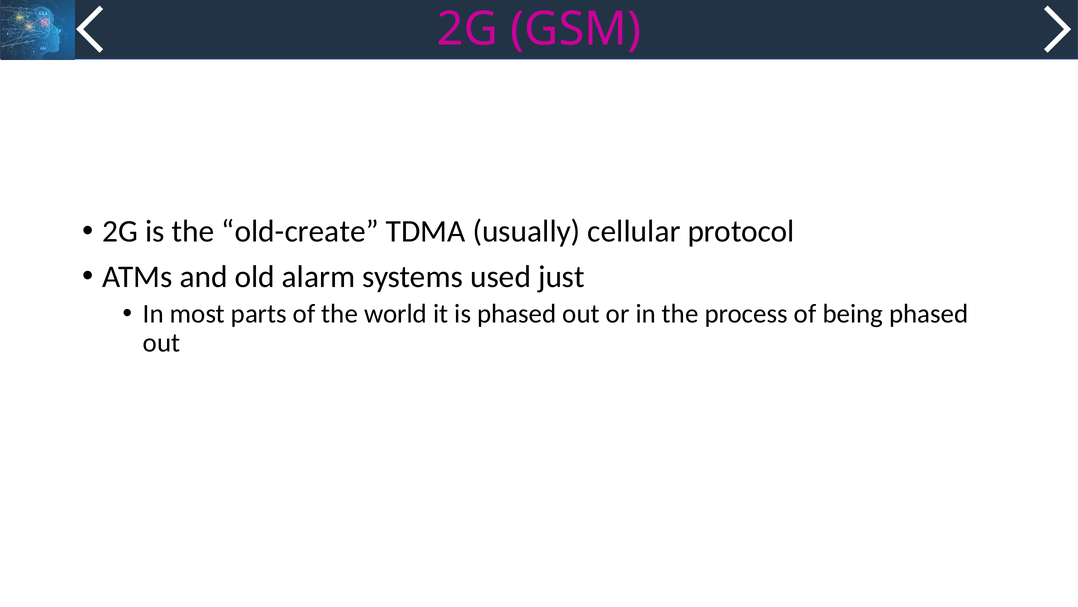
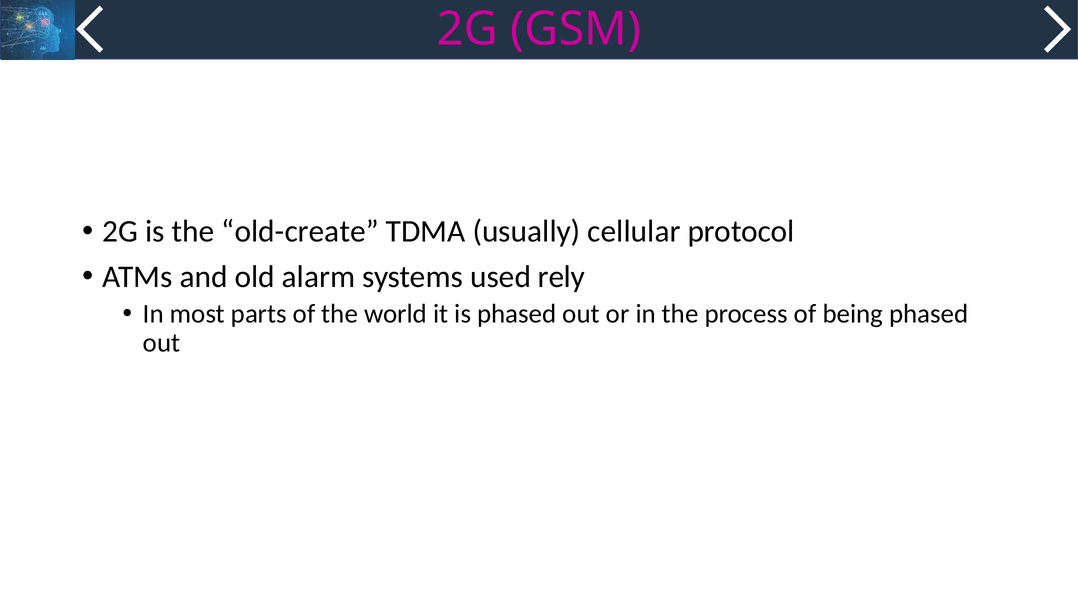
just: just -> rely (561, 276)
